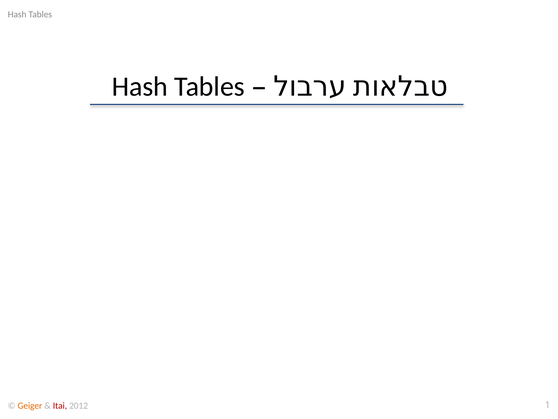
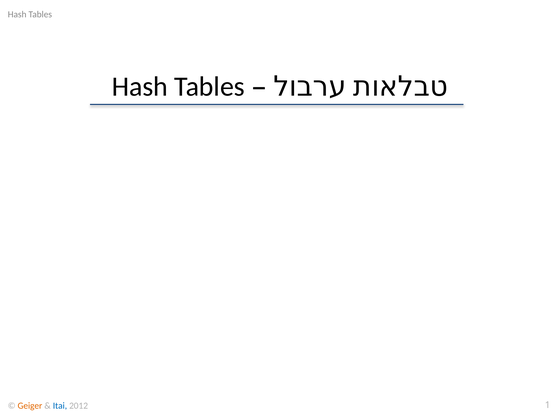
Itai colour: red -> blue (60, 405)
